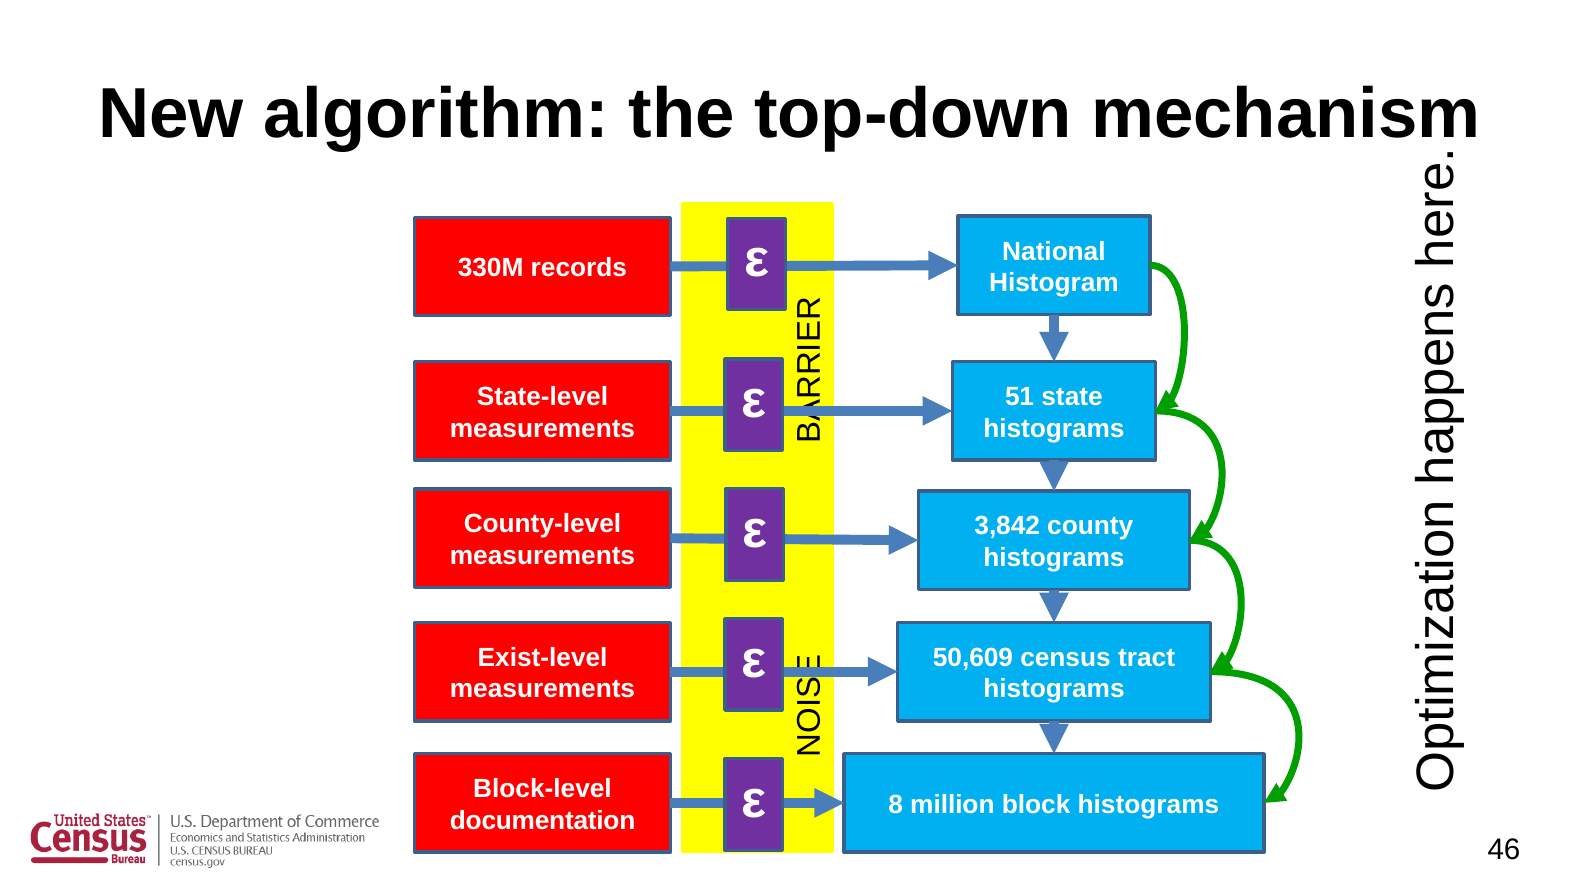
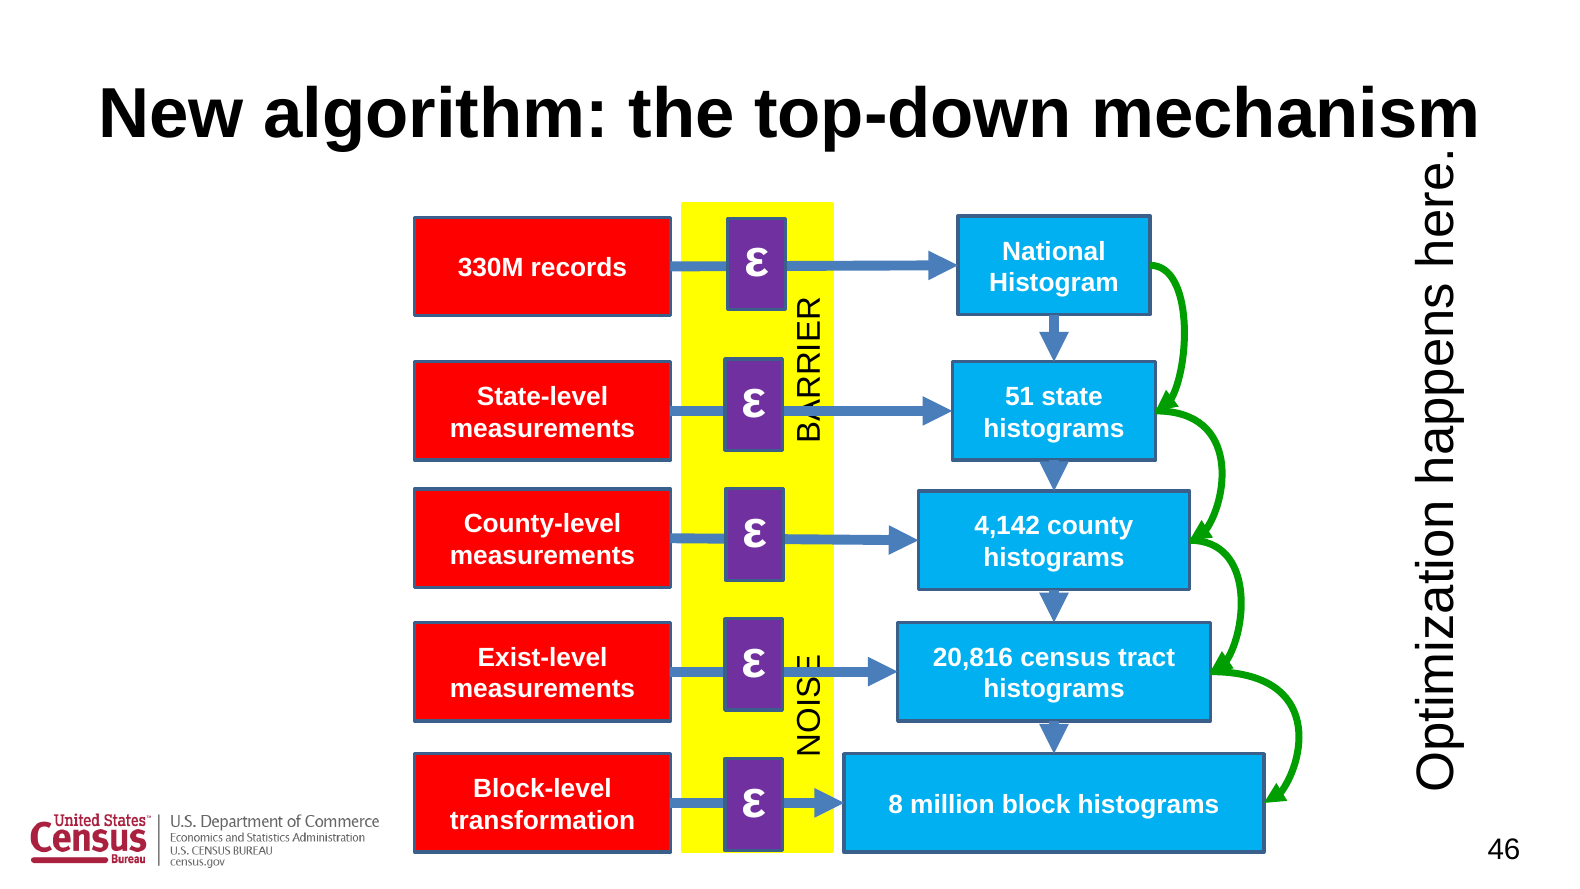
3,842: 3,842 -> 4,142 (1007, 526)
50,609: 50,609 -> 20,816 (973, 657)
documentation: documentation -> transformation (543, 820)
